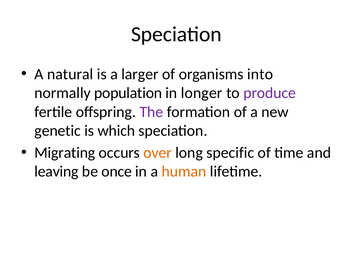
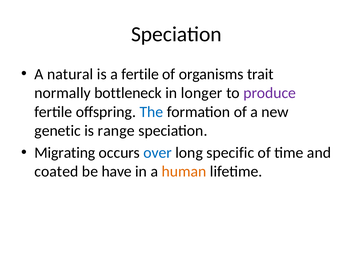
a larger: larger -> fertile (140, 74)
into: into -> trait (260, 74)
population: population -> bottleneck (128, 93)
The colour: purple -> blue (151, 112)
which: which -> range (116, 131)
over colour: orange -> blue (158, 153)
leaving: leaving -> coated (56, 171)
once: once -> have (117, 171)
